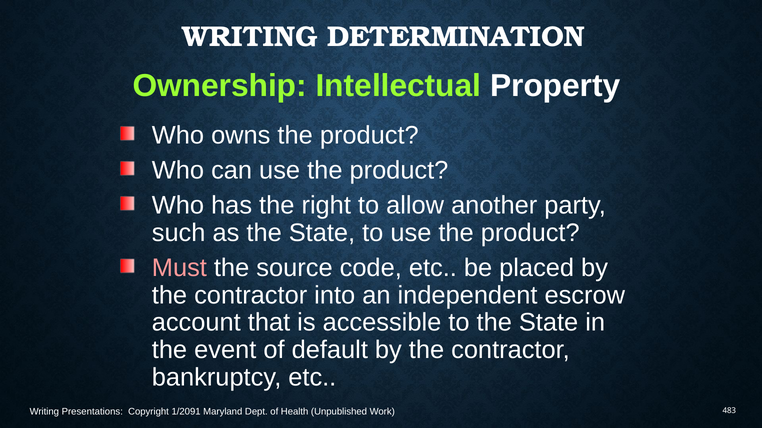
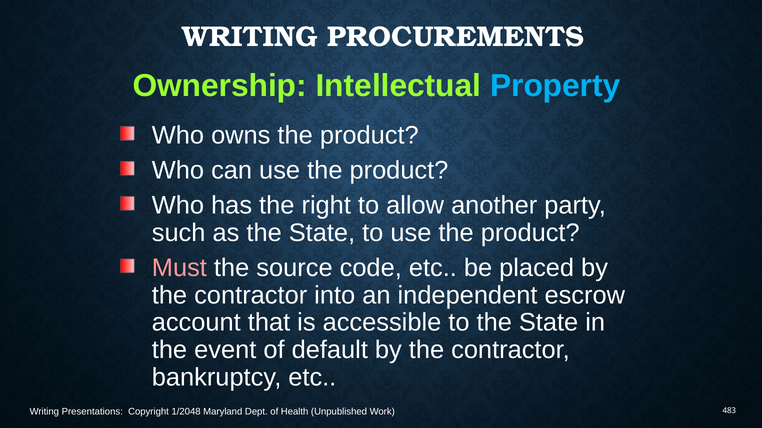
DETERMINATION: DETERMINATION -> PROCUREMENTS (456, 37)
Property colour: white -> light blue (555, 86)
1/2091: 1/2091 -> 1/2048 (186, 412)
